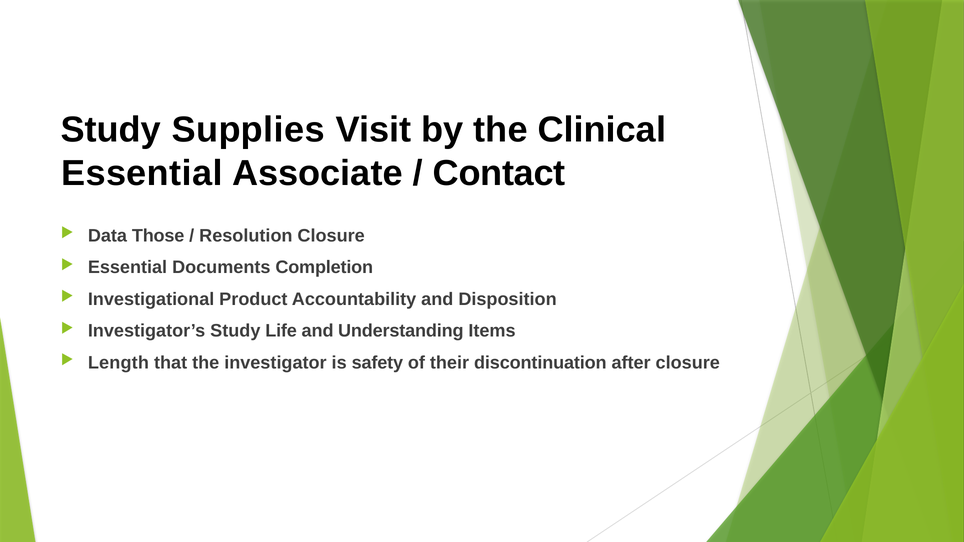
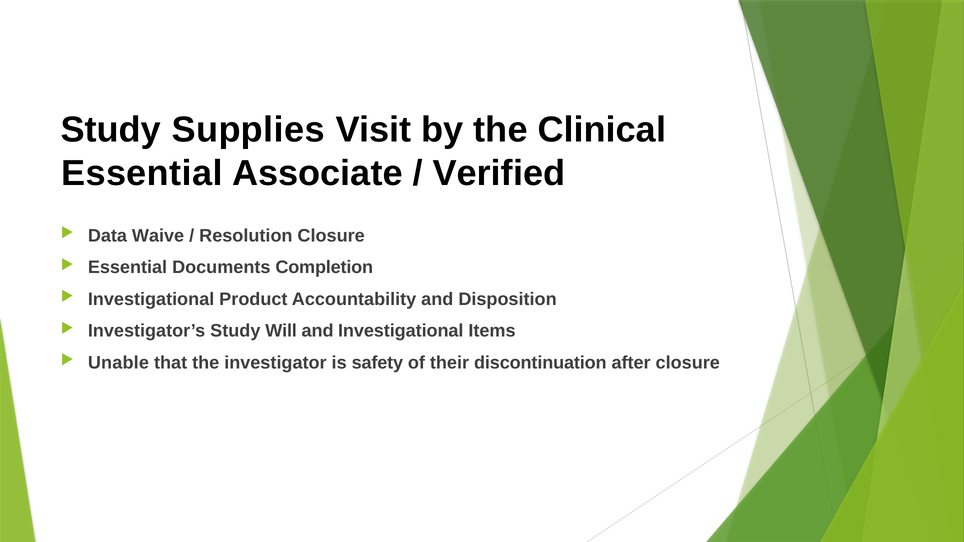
Contact: Contact -> Verified (499, 173)
Those: Those -> Waive (158, 236)
Life: Life -> Will (281, 331)
and Understanding: Understanding -> Investigational (401, 331)
Length: Length -> Unable (118, 363)
